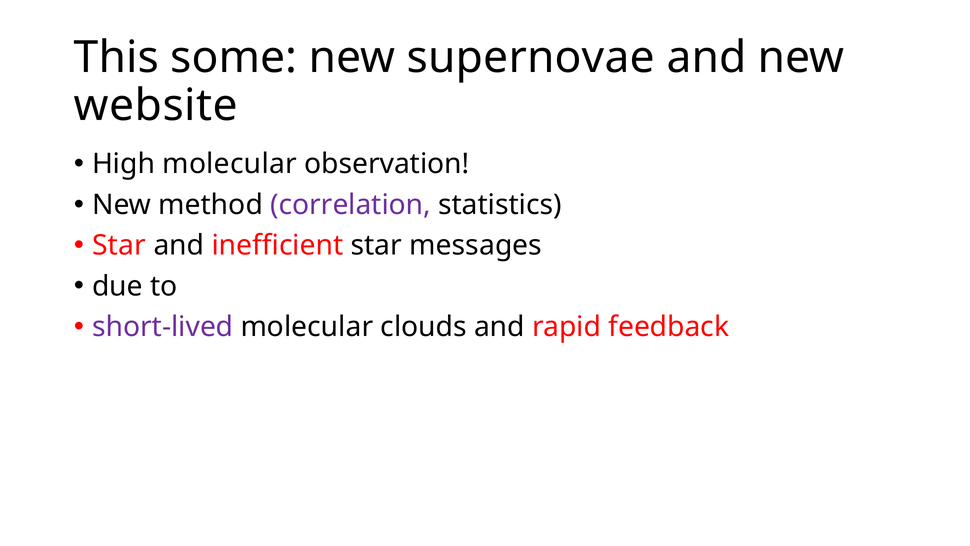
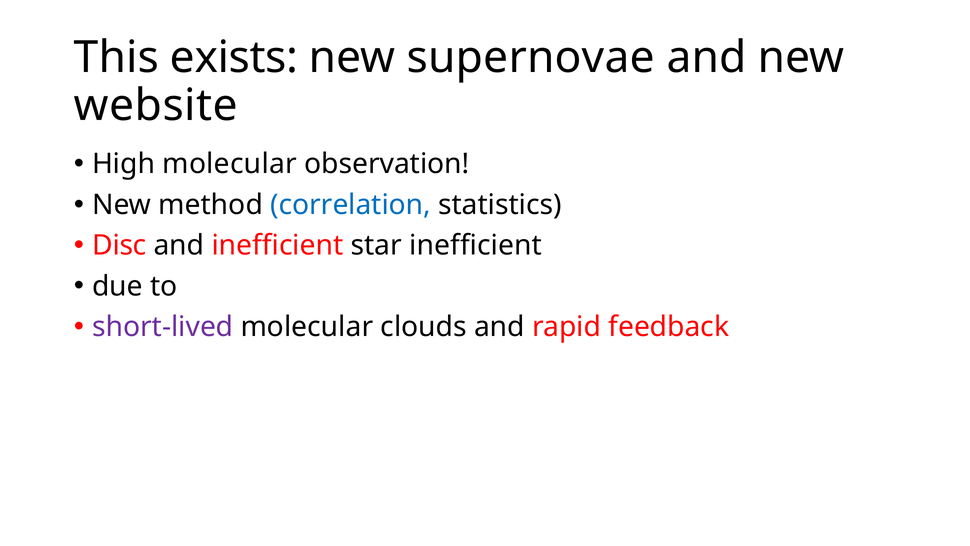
some: some -> exists (234, 57)
correlation colour: purple -> blue (351, 205)
Star: Star -> Disc (119, 245)
star messages: messages -> inefficient (476, 245)
